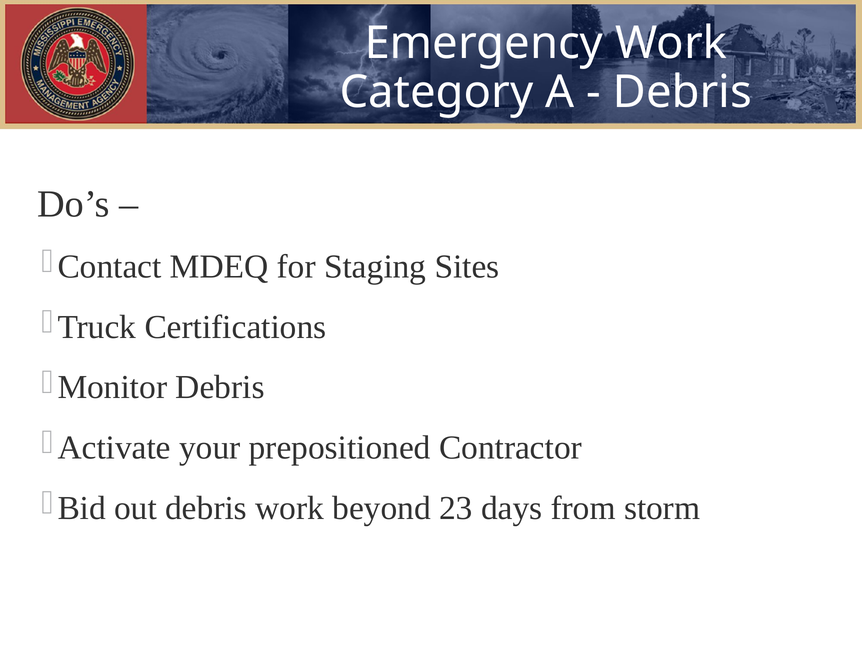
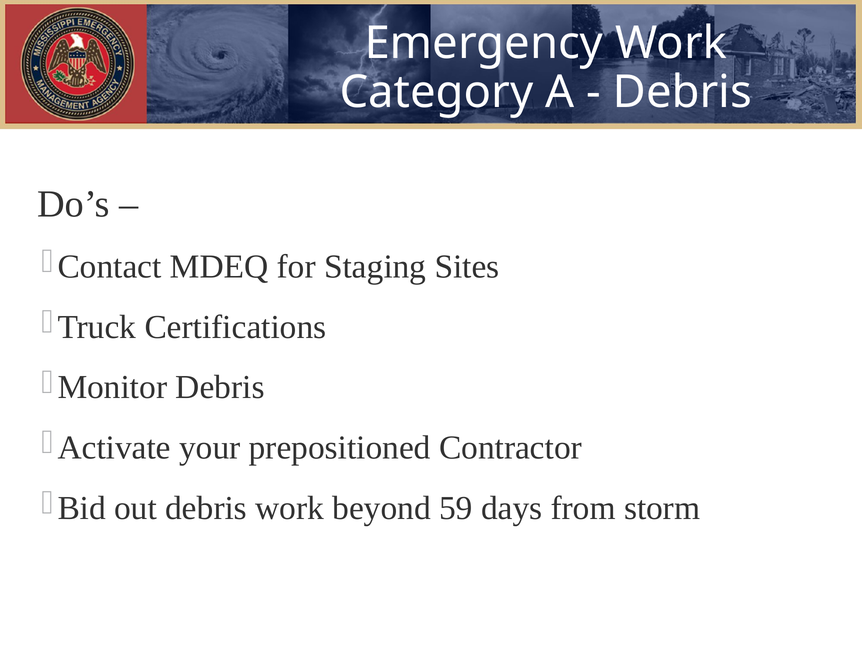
23: 23 -> 59 (456, 508)
